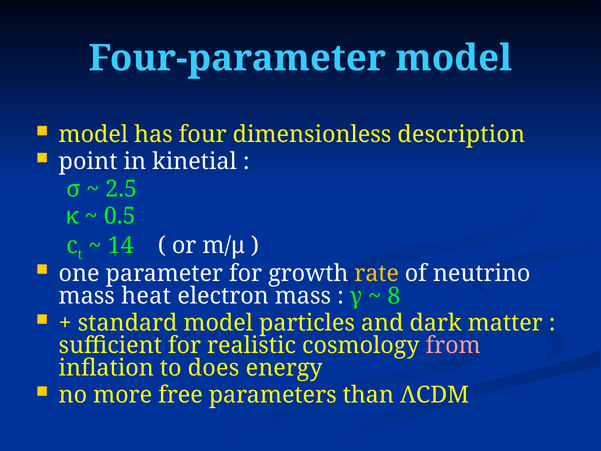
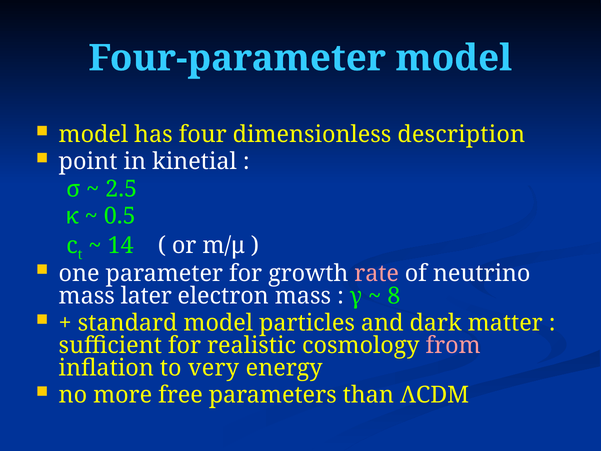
rate colour: yellow -> pink (377, 273)
heat: heat -> later (146, 296)
does: does -> very (214, 368)
